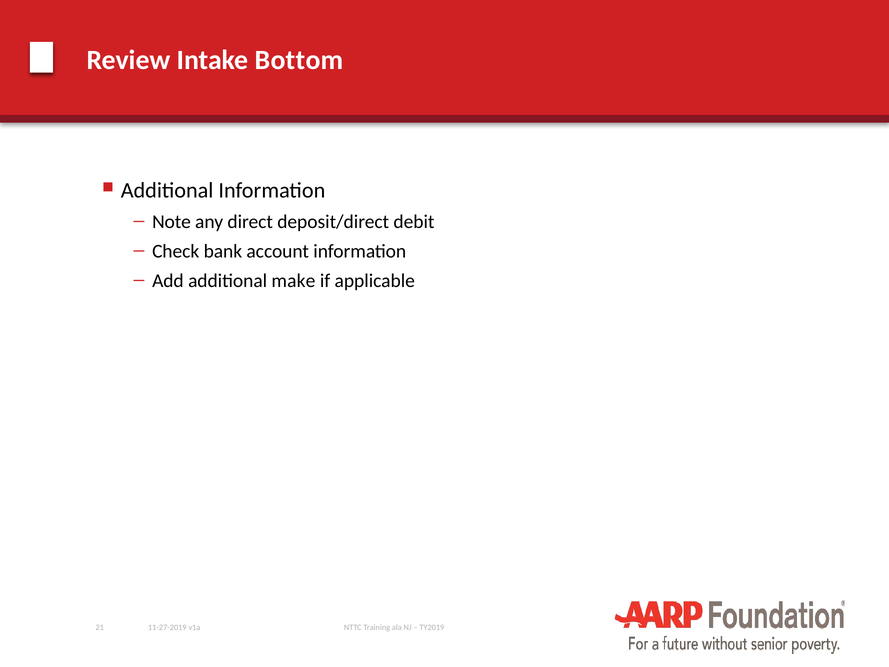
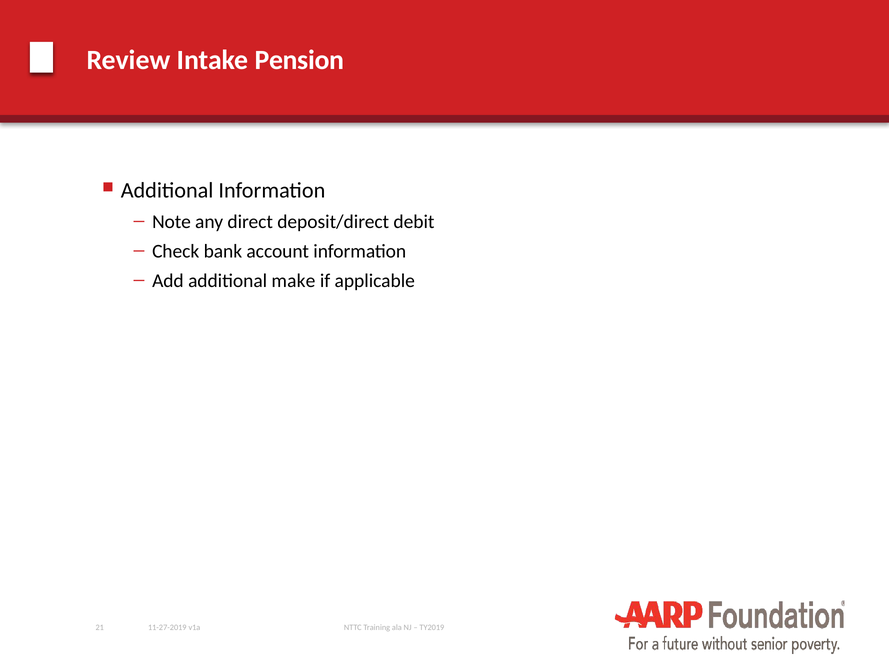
Bottom: Bottom -> Pension (299, 60)
